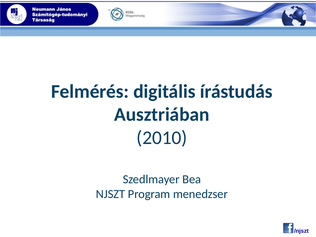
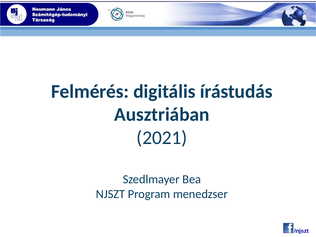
2010: 2010 -> 2021 (162, 138)
